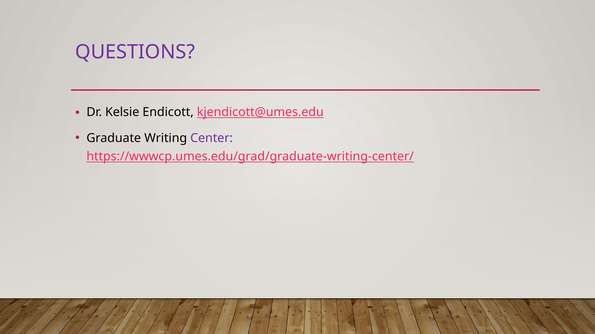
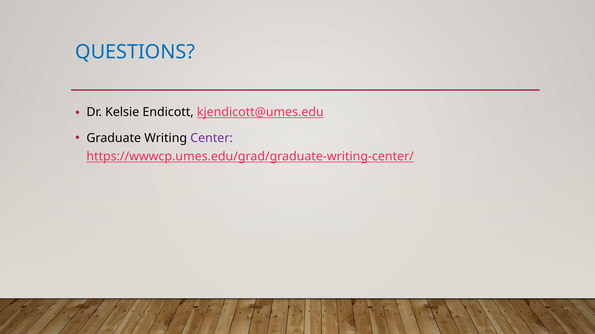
QUESTIONS colour: purple -> blue (135, 52)
